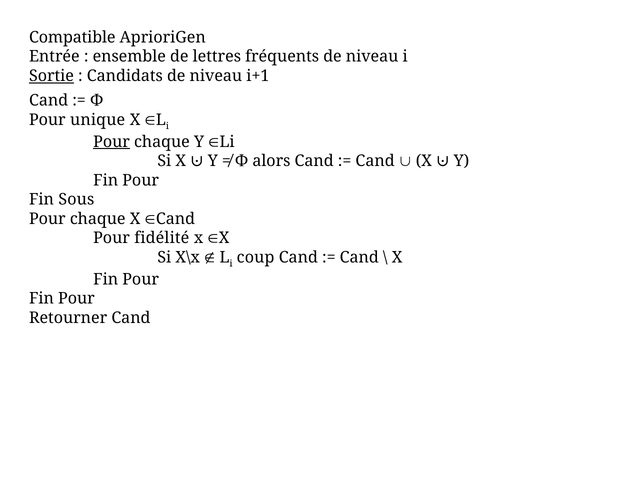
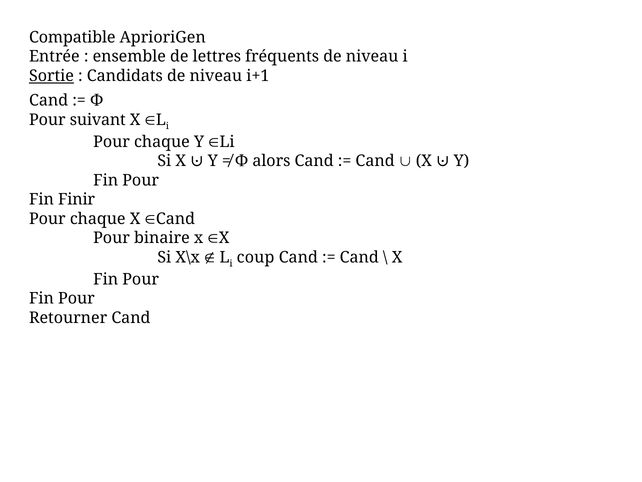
unique: unique -> suivant (98, 120)
Pour underline: present -> none (112, 142)
Sous: Sous -> Finir (77, 199)
fidélité: fidélité -> binaire (162, 238)
